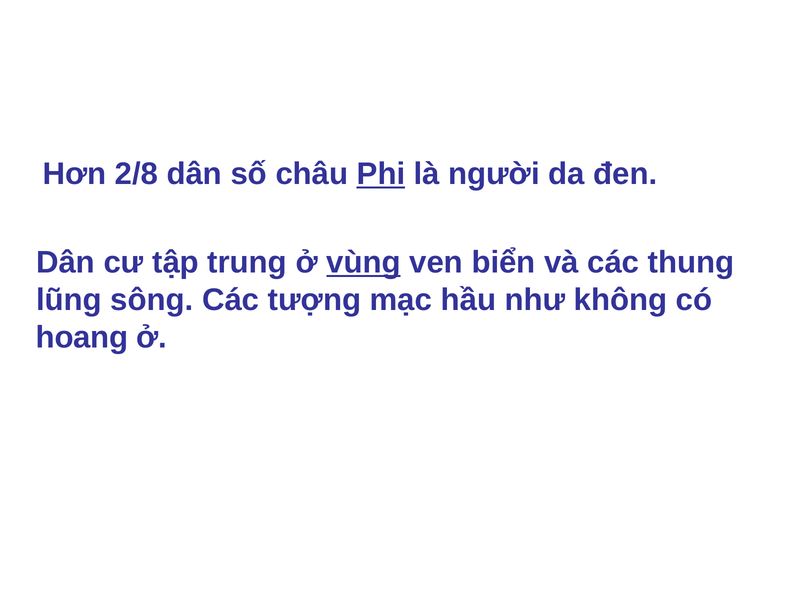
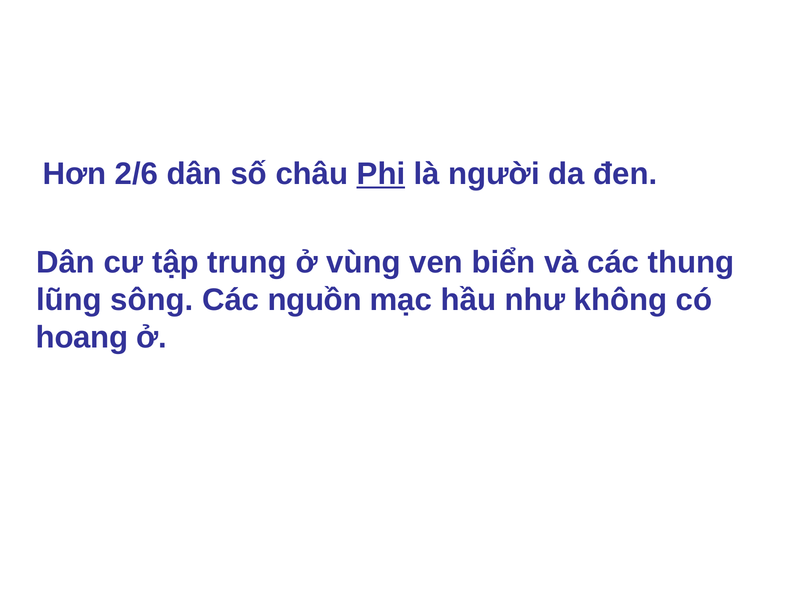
2/8: 2/8 -> 2/6 (136, 174)
vùng underline: present -> none (363, 262)
tượng: tượng -> nguồn (315, 300)
